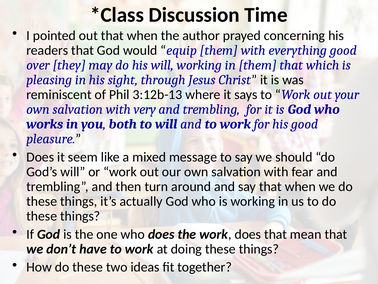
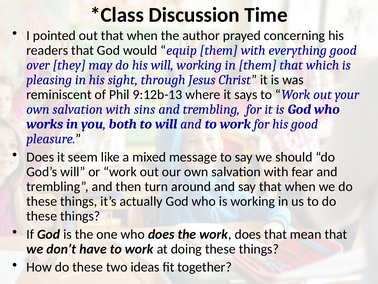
3:12b-13: 3:12b-13 -> 9:12b-13 (157, 94)
very: very -> sins (145, 109)
